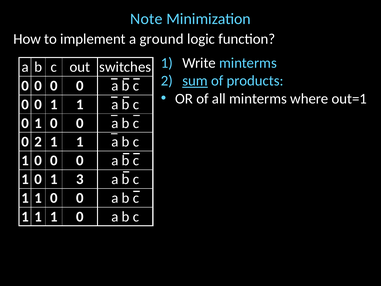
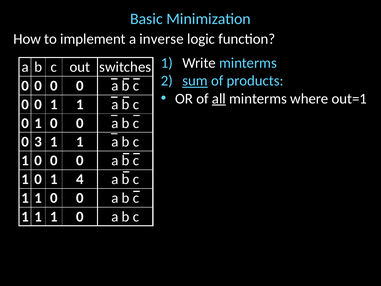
Note: Note -> Basic (146, 19)
ground: ground -> inverse (162, 39)
all underline: none -> present (219, 99)
0 2: 2 -> 3 (38, 142)
3: 3 -> 4 (80, 179)
